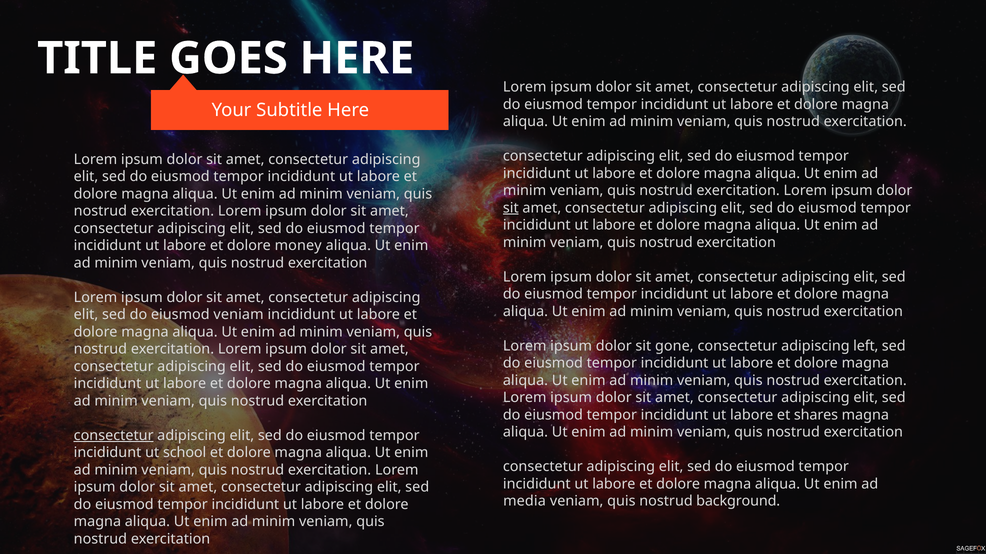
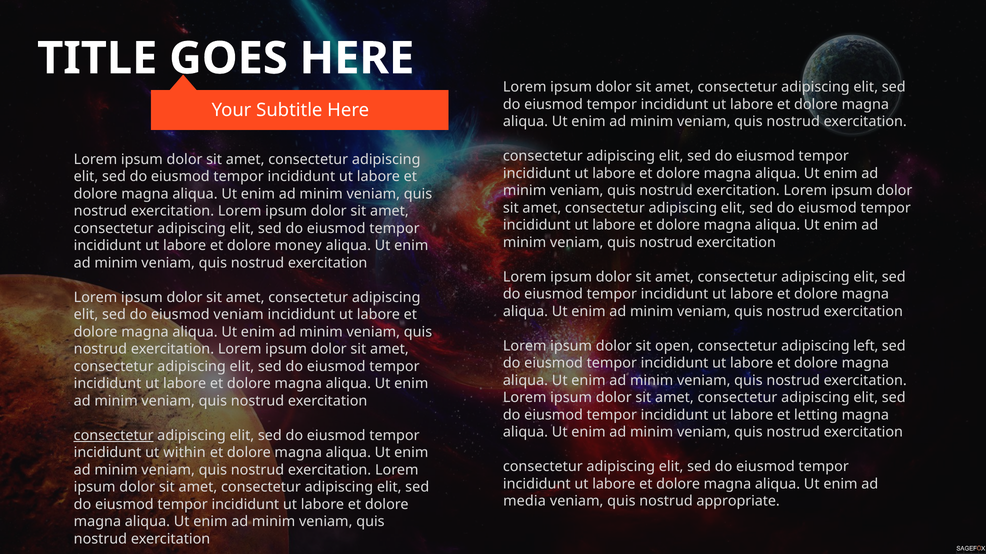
sit underline: present -> none (511, 208)
gone: gone -> open (674, 346)
shares: shares -> letting (816, 415)
school: school -> within (185, 453)
background: background -> appropriate (738, 502)
